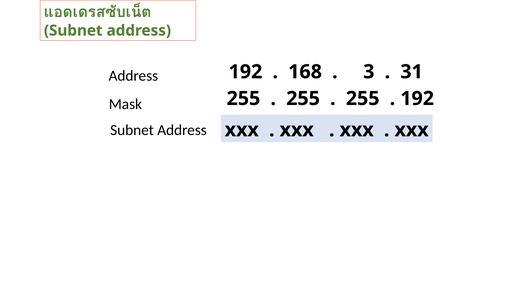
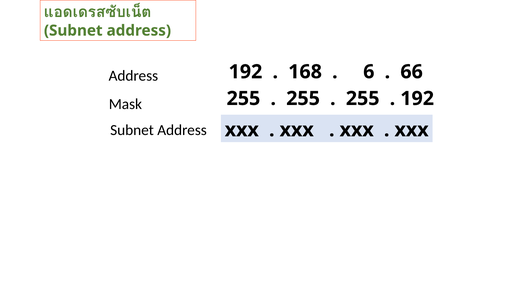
3: 3 -> 6 (369, 72)
31: 31 -> 66 (412, 72)
